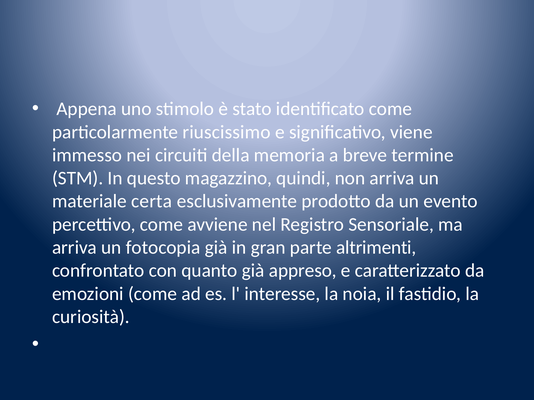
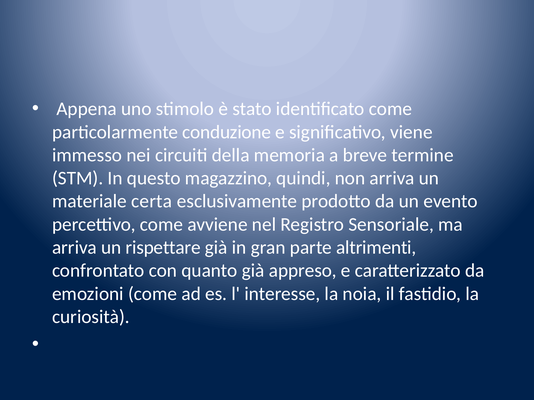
riuscissimo: riuscissimo -> conduzione (227, 132)
fotocopia: fotocopia -> rispettare (163, 248)
